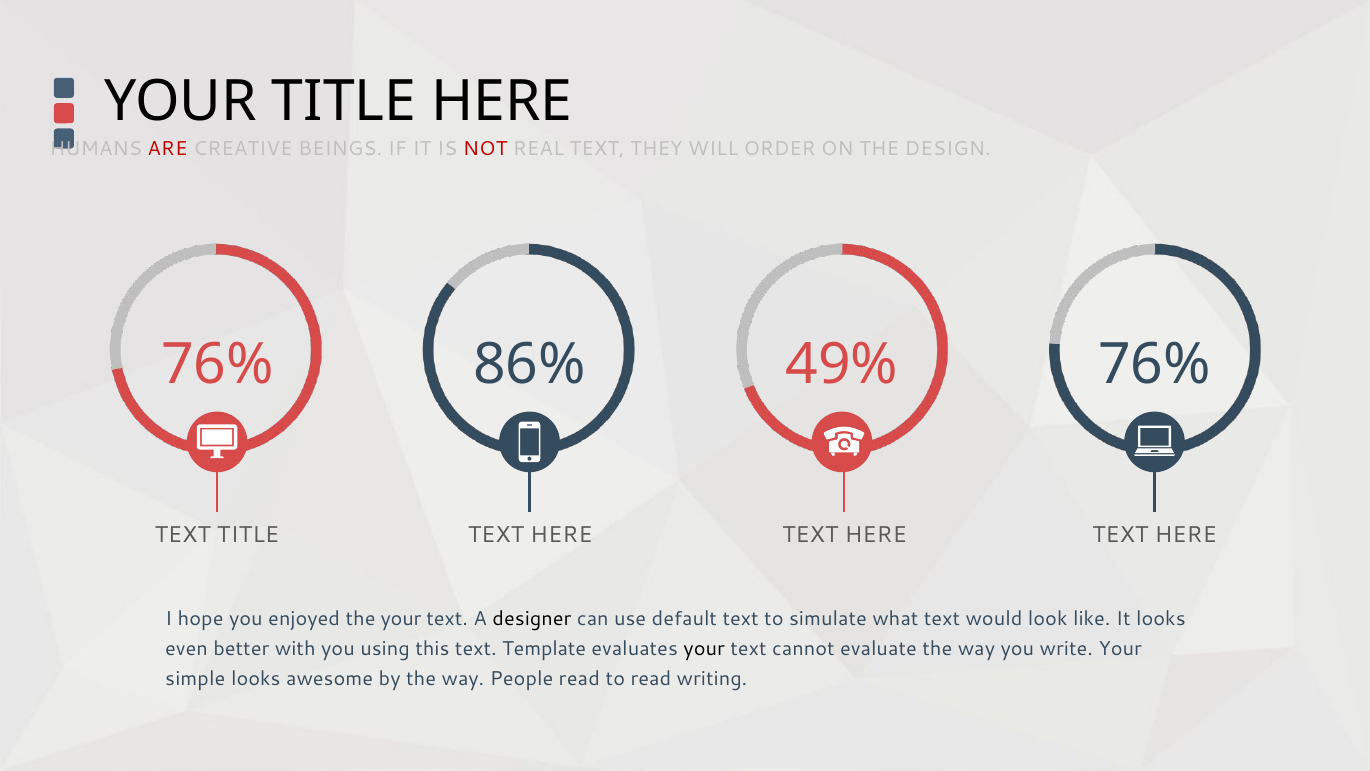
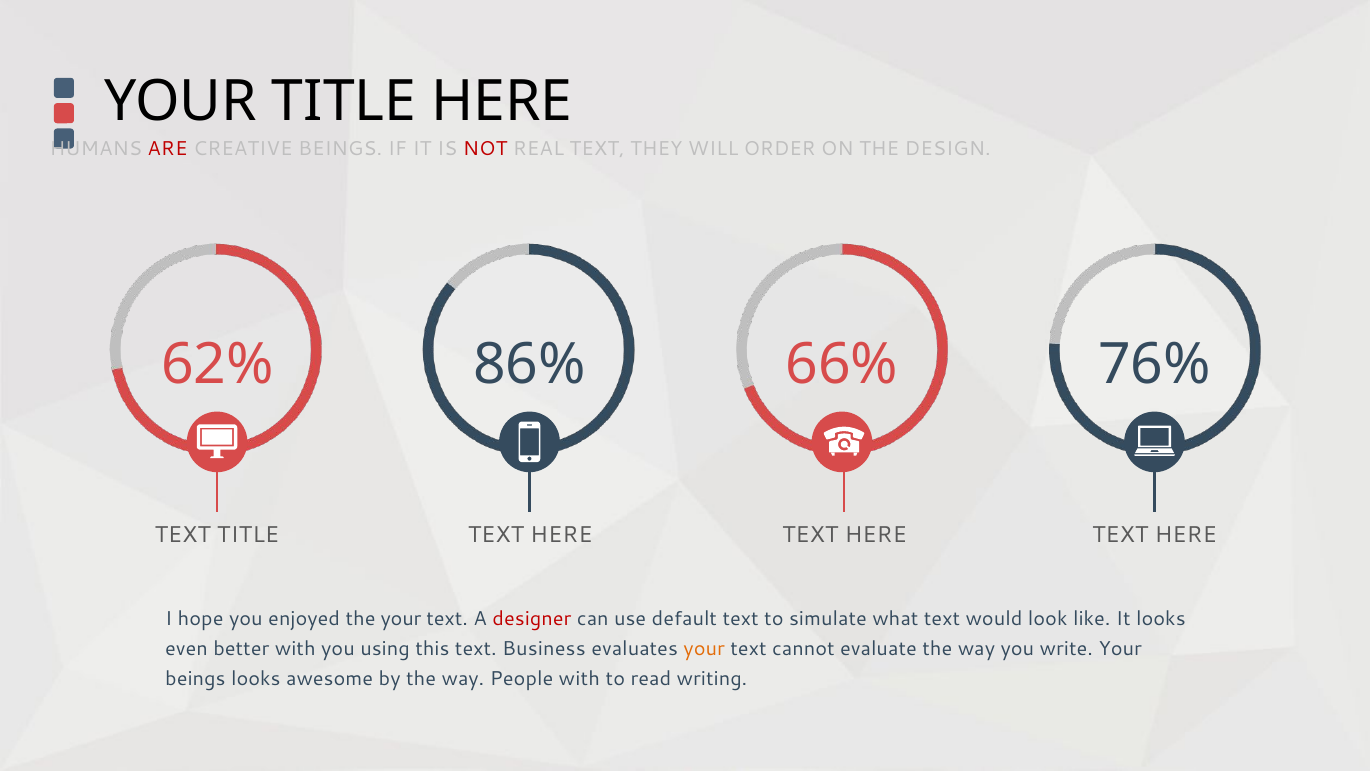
76%: 76% -> 62% (217, 364)
49%: 49% -> 66% (842, 364)
designer colour: black -> red (532, 618)
Template: Template -> Business (544, 648)
your colour: black -> orange (704, 648)
simple: simple -> beings (195, 678)
People read: read -> with (579, 678)
